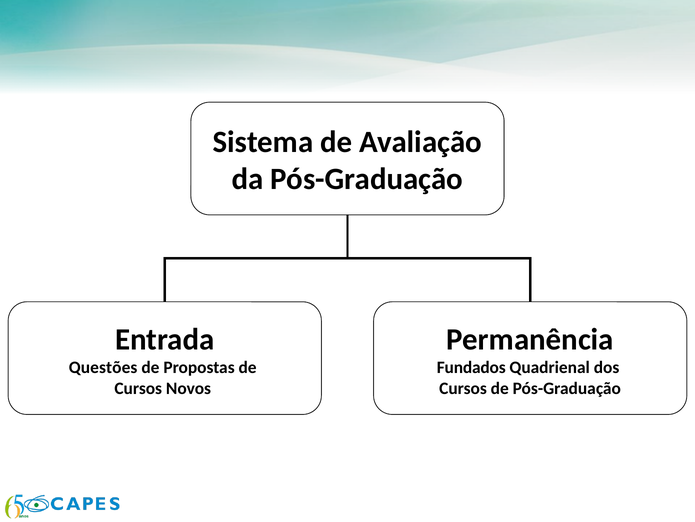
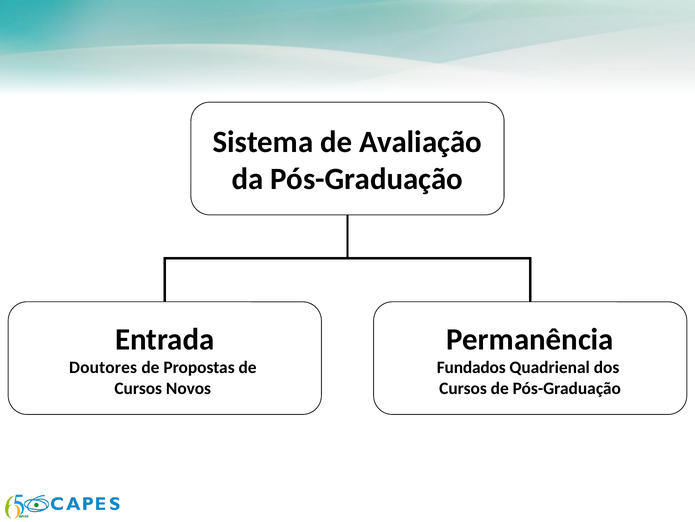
Questões: Questões -> Doutores (103, 367)
